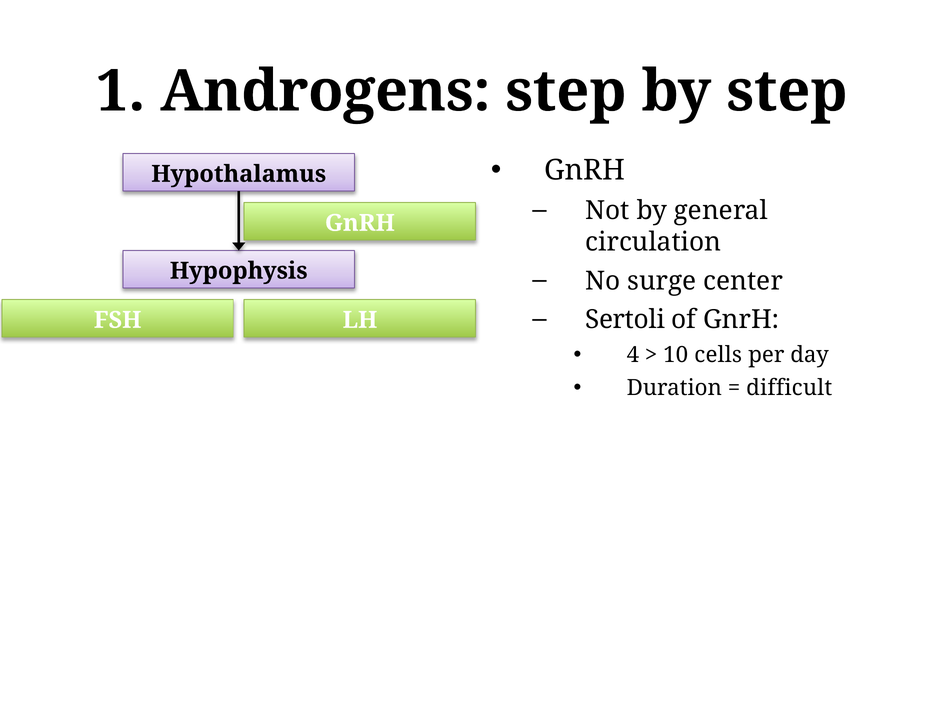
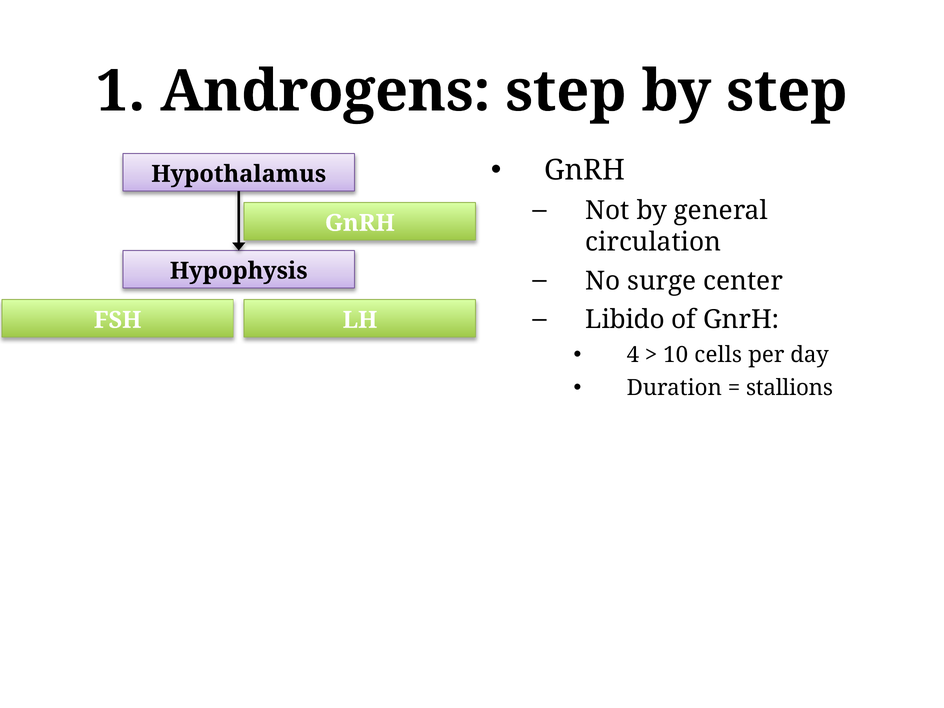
Sertoli: Sertoli -> Libido (625, 320)
difficult: difficult -> stallions (789, 388)
